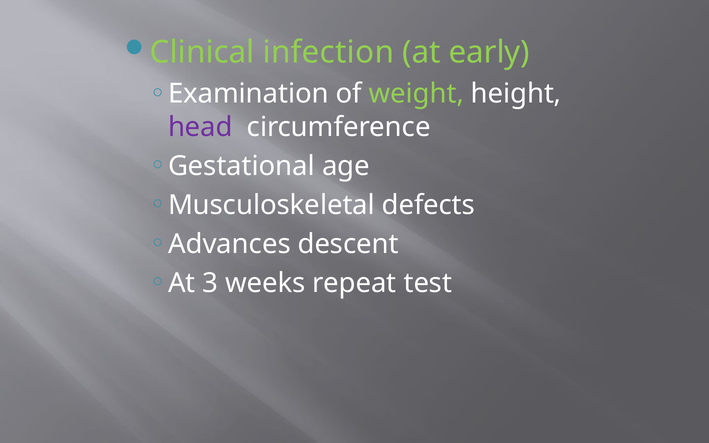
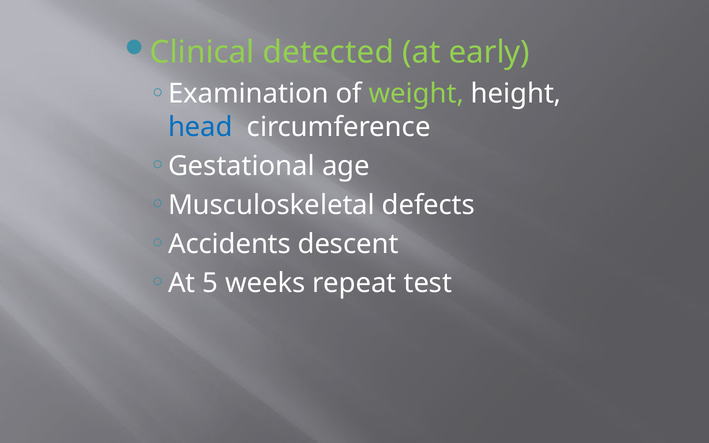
infection: infection -> detected (328, 53)
head colour: purple -> blue (200, 127)
Advances: Advances -> Accidents (229, 244)
3: 3 -> 5 (210, 283)
